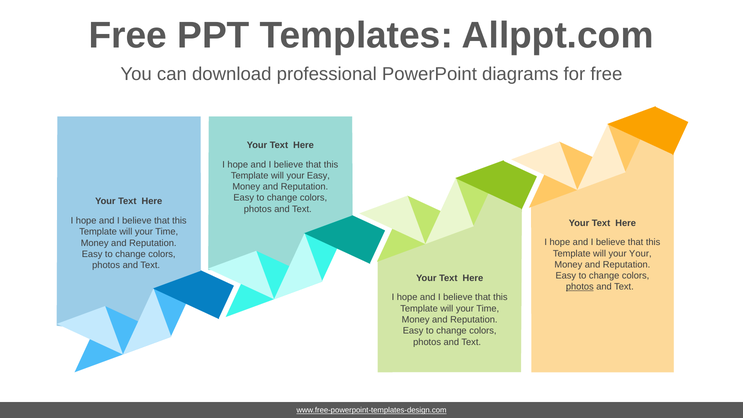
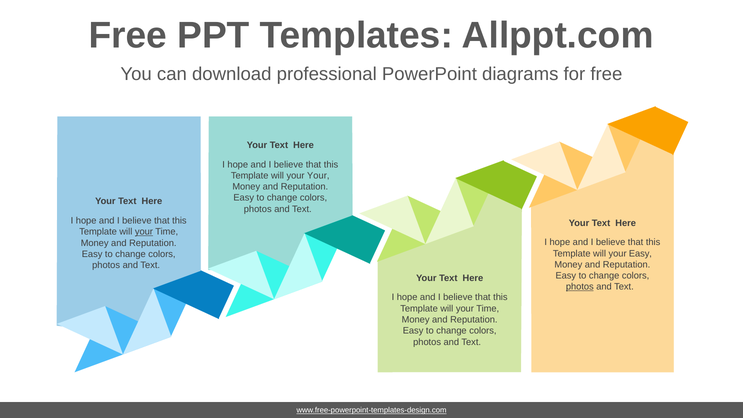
your Easy: Easy -> Your (318, 176)
your underline: none -> present (144, 232)
your Your: Your -> Easy (640, 253)
